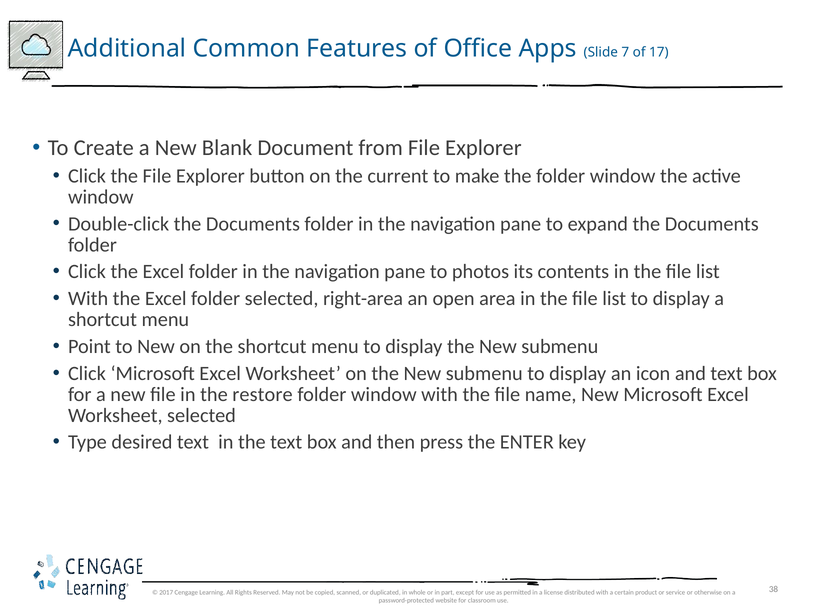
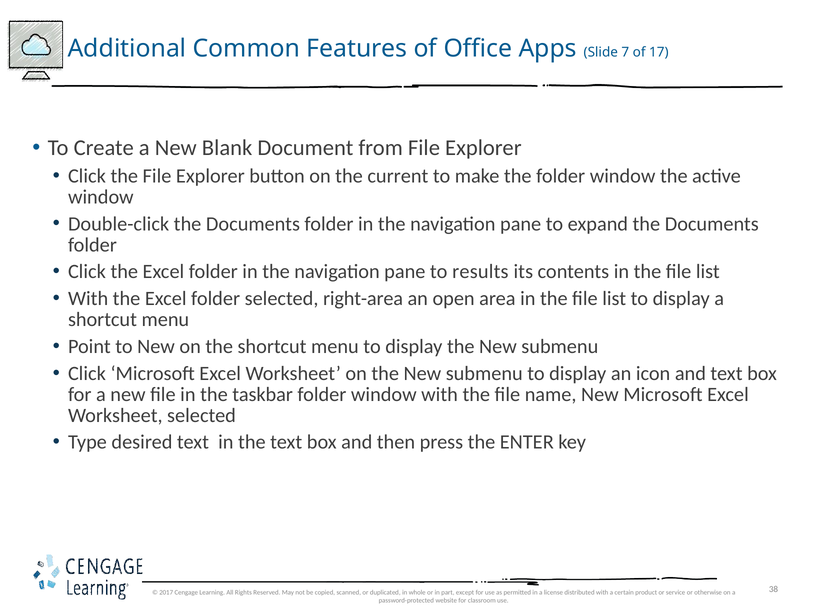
photos: photos -> results (480, 272)
restore: restore -> taskbar (263, 394)
